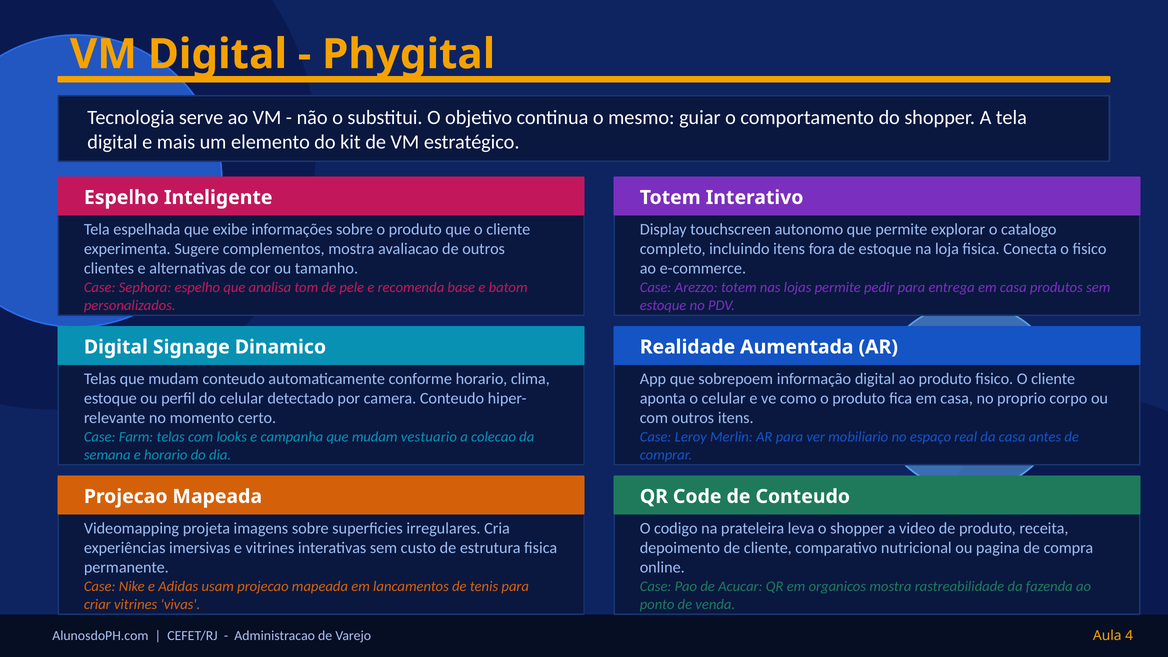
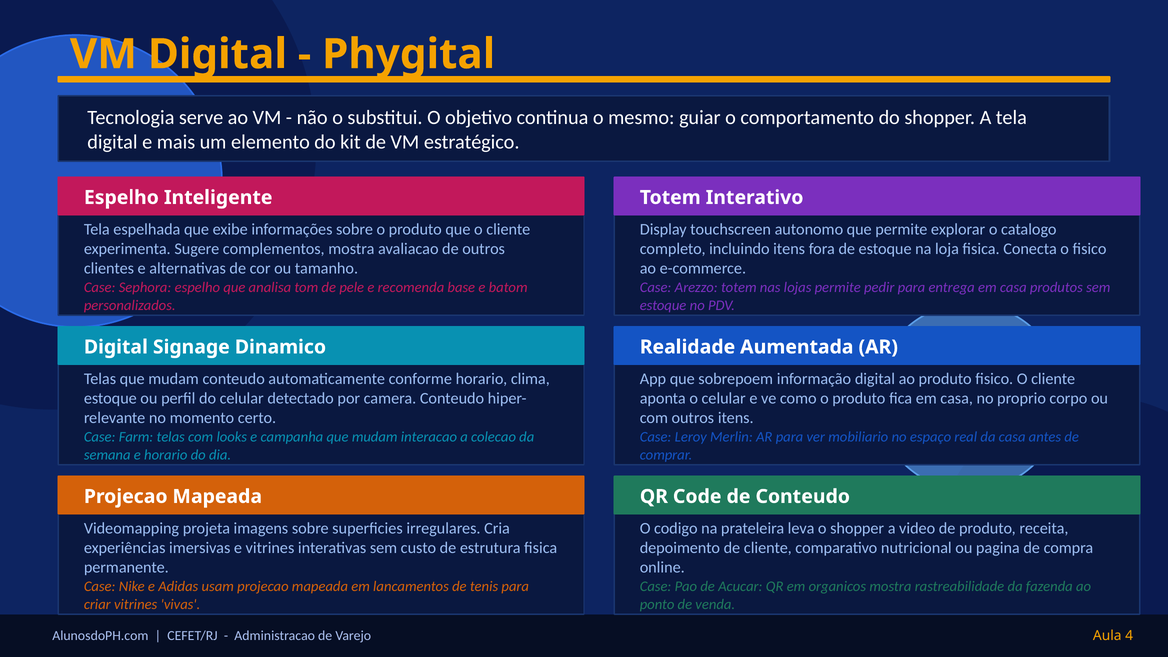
vestuario: vestuario -> interacao (429, 437)
